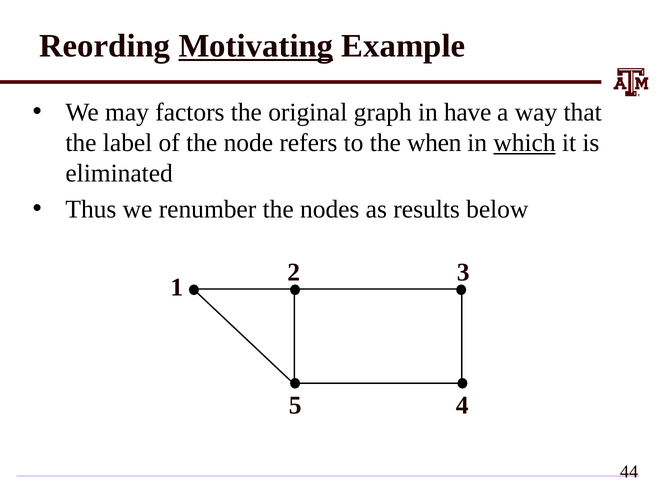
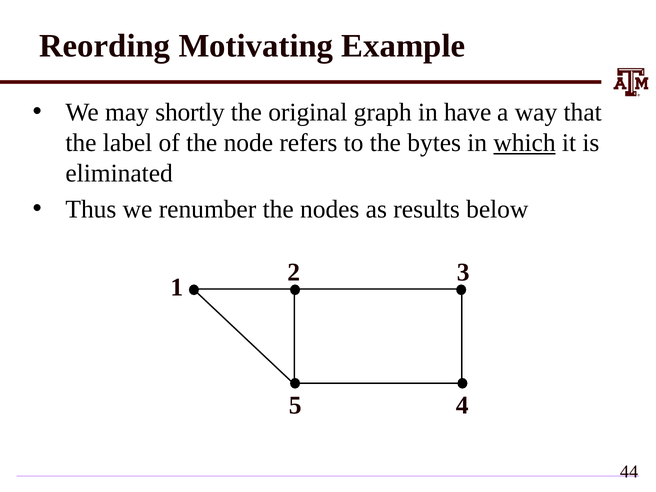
Motivating underline: present -> none (256, 46)
factors: factors -> shortly (190, 112)
when: when -> bytes (434, 143)
